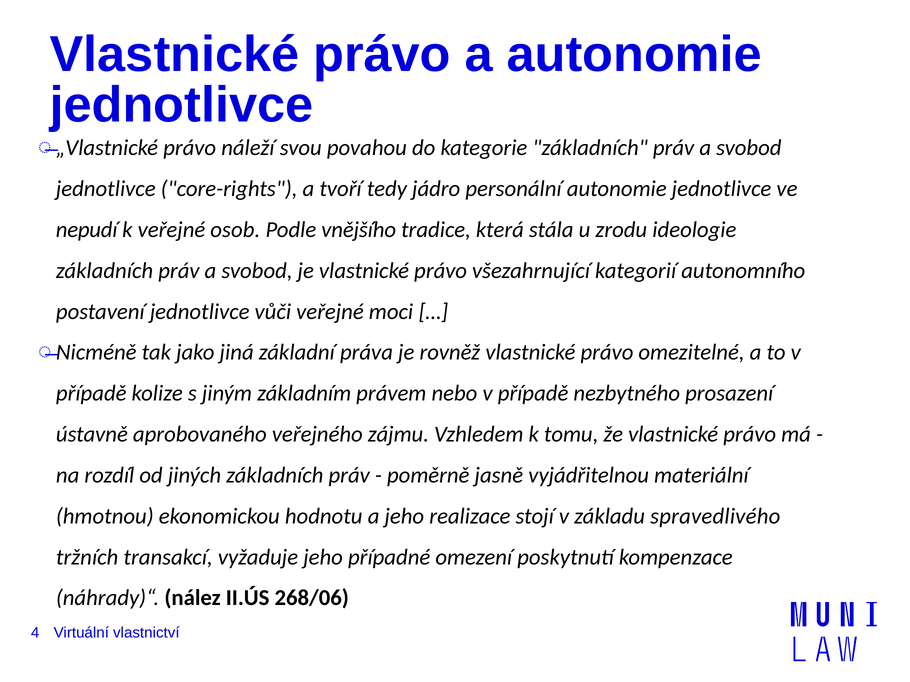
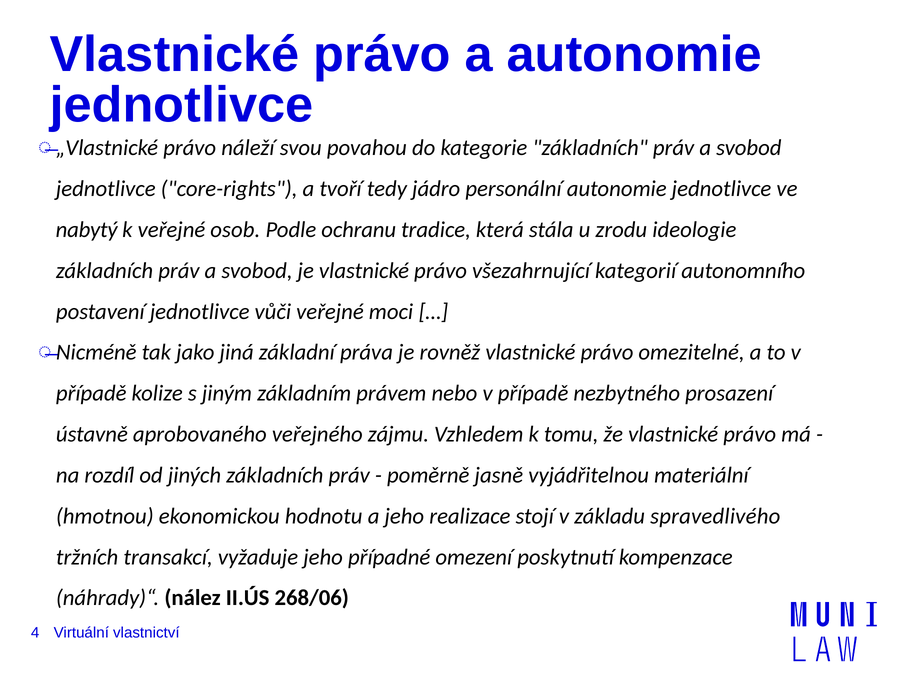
nepudí: nepudí -> nabytý (87, 230)
vnějšího: vnějšího -> ochranu (359, 230)
